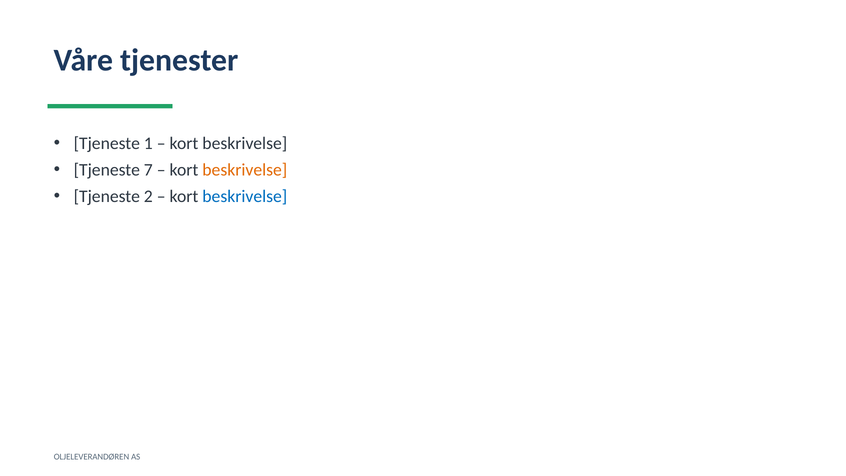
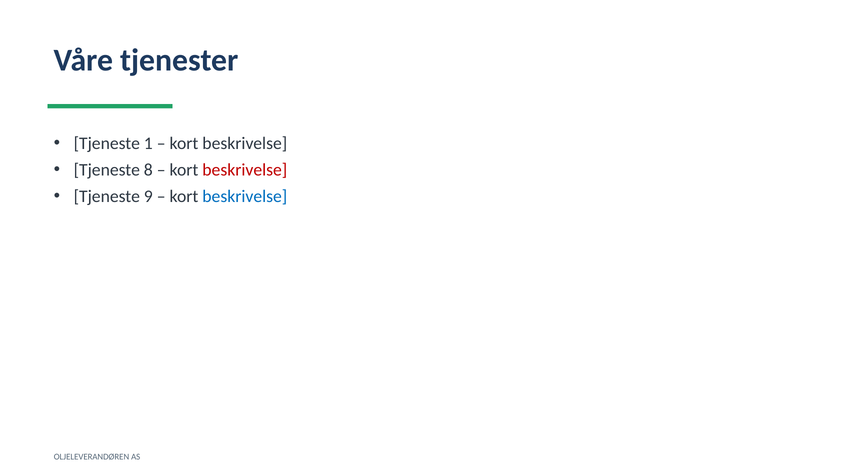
7: 7 -> 8 (148, 170)
beskrivelse colour: orange -> red (245, 170)
2: 2 -> 9 (148, 196)
